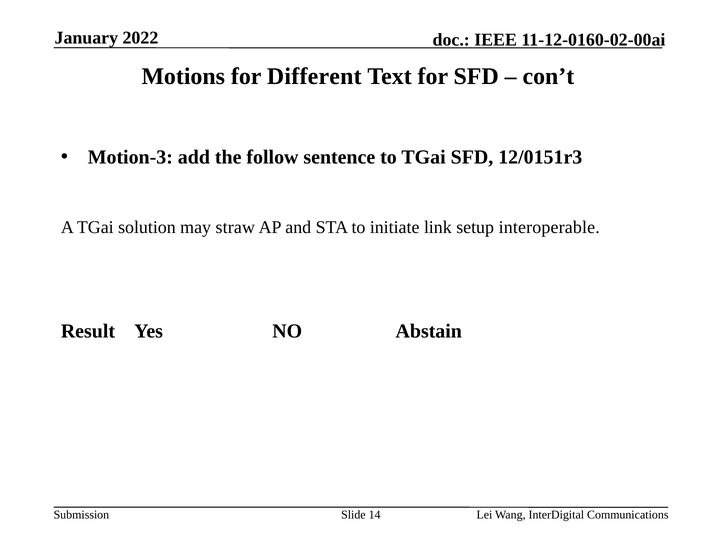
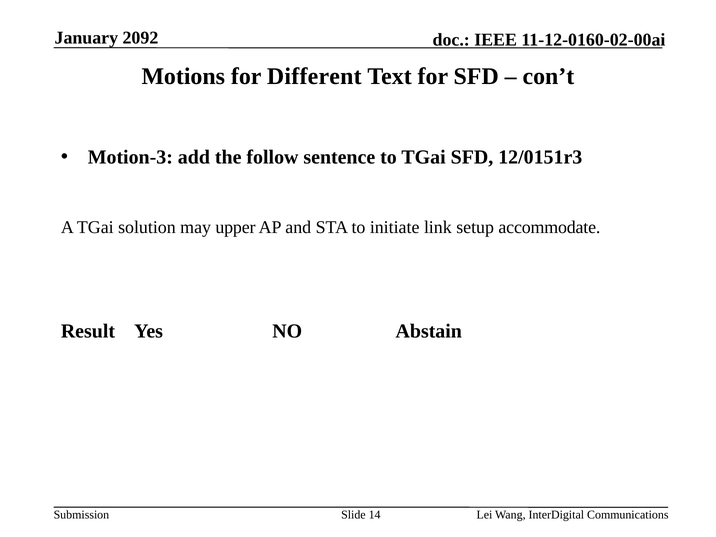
2022: 2022 -> 2092 (140, 38)
straw: straw -> upper (235, 228)
interoperable: interoperable -> accommodate (549, 228)
